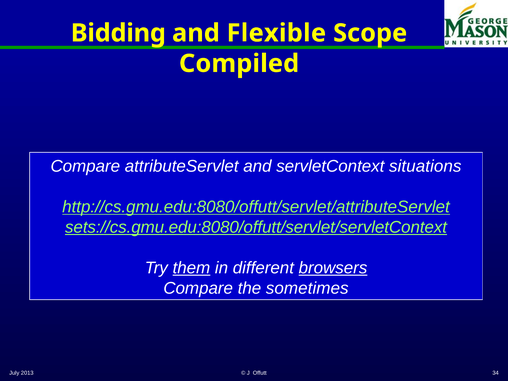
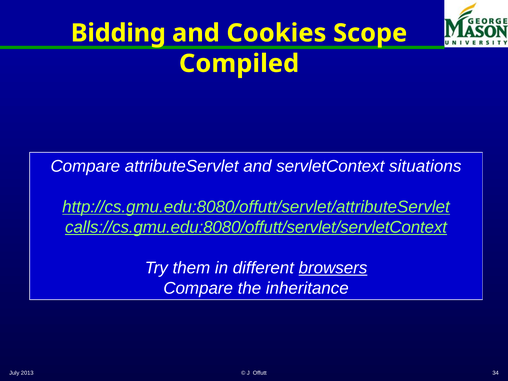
Flexible: Flexible -> Cookies (276, 33)
sets://cs.gmu.edu:8080/offutt/servlet/servletContext: sets://cs.gmu.edu:8080/offutt/servlet/servletContext -> calls://cs.gmu.edu:8080/offutt/servlet/servletContext (256, 227)
them underline: present -> none (191, 268)
sometimes: sometimes -> inheritance (307, 288)
